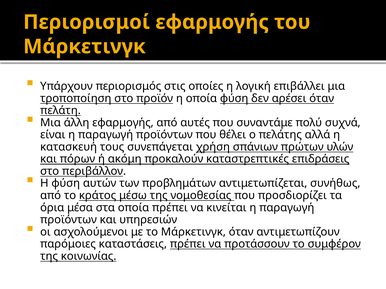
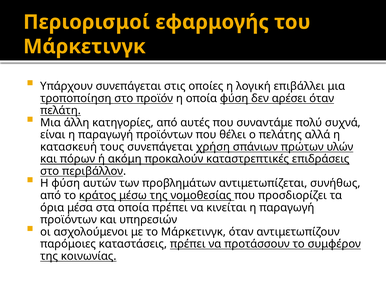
Υπάρχουν περιορισμός: περιορισμός -> συνεπάγεται (128, 86)
άλλη εφαρμογής: εφαρμογής -> κατηγορίες (123, 123)
